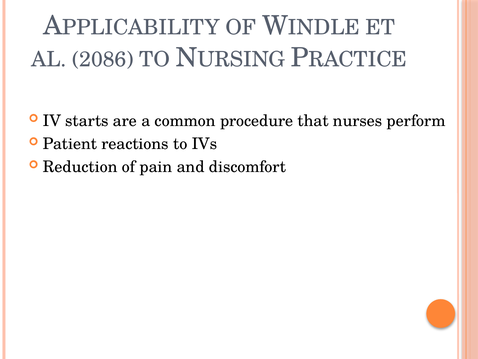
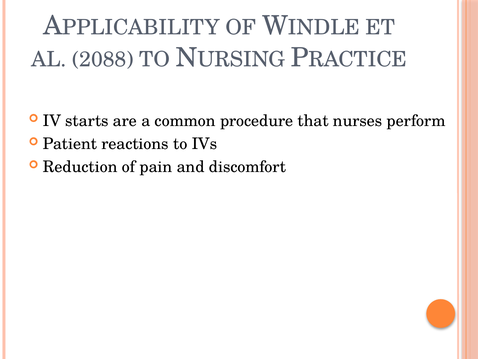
2086: 2086 -> 2088 (103, 59)
